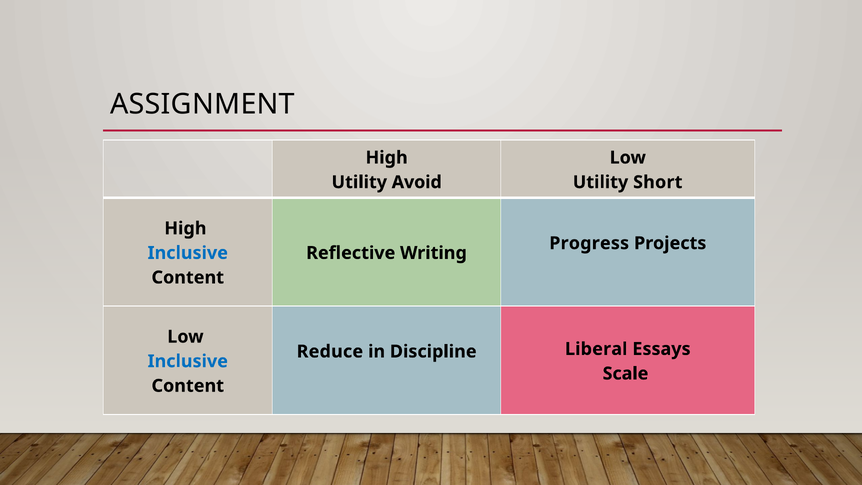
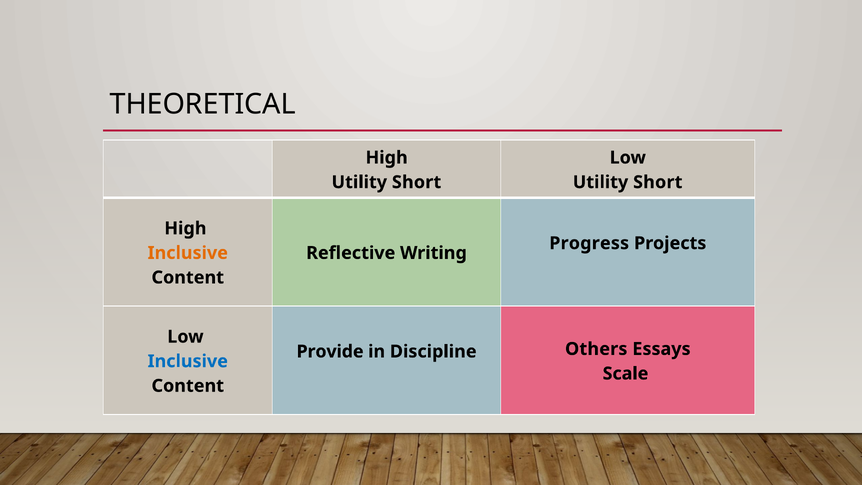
ASSIGNMENT: ASSIGNMENT -> THEORETICAL (203, 104)
Avoid: Avoid -> Short (417, 182)
Inclusive colour: blue -> orange (188, 253)
Reduce: Reduce -> Provide (330, 351)
Liberal: Liberal -> Others (596, 349)
